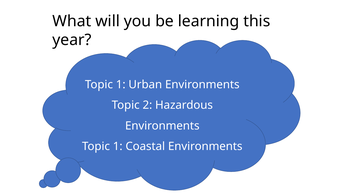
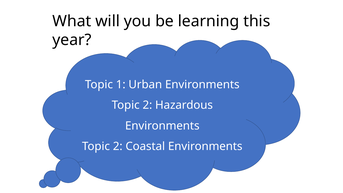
1: 1 -> 2 (118, 146)
